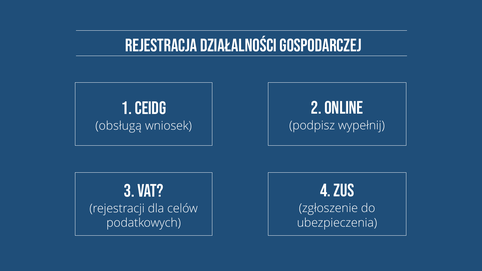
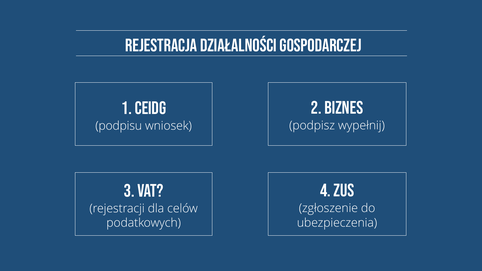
online: online -> biznes (344, 108)
obsługą: obsługą -> podpisu (119, 126)
